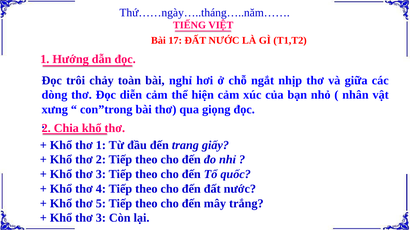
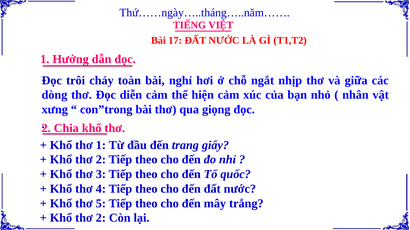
3: 3 -> 2 (101, 218)
